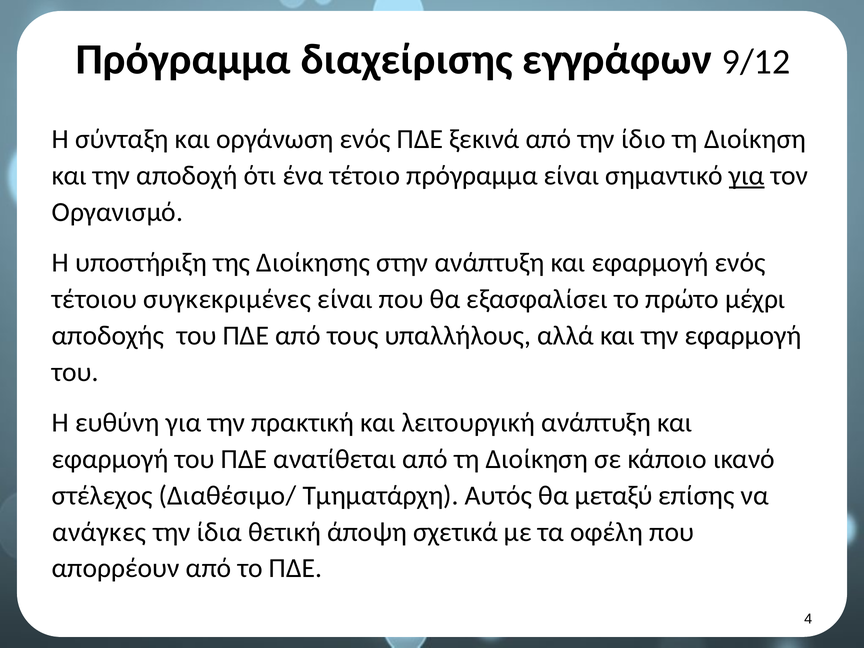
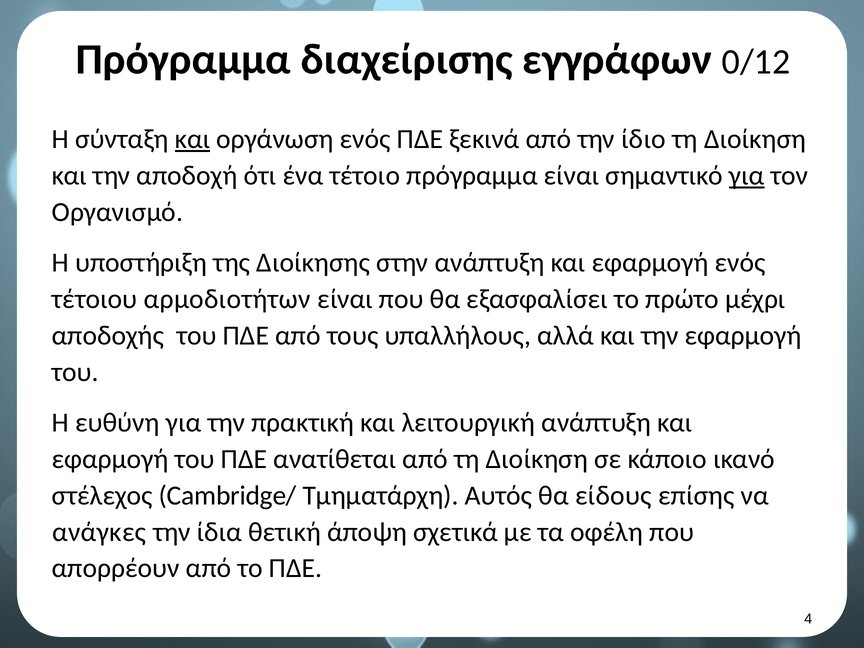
9/12: 9/12 -> 0/12 (756, 62)
και underline: none -> present (193, 139)
συγκεκριμένες: συγκεκριμένες -> αρμοδιοτήτων (227, 299)
Διαθέσιμο/: Διαθέσιμο/ -> Cambridge/ (228, 496)
μεταξύ: μεταξύ -> είδους (613, 496)
